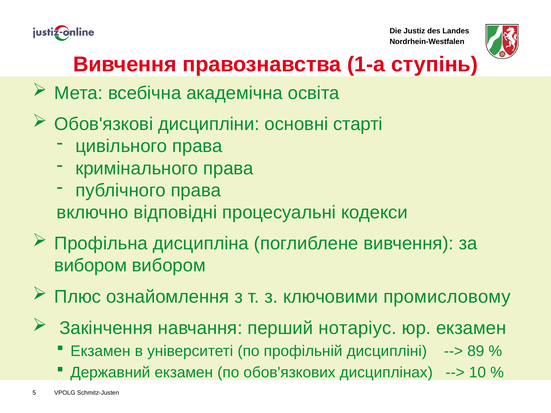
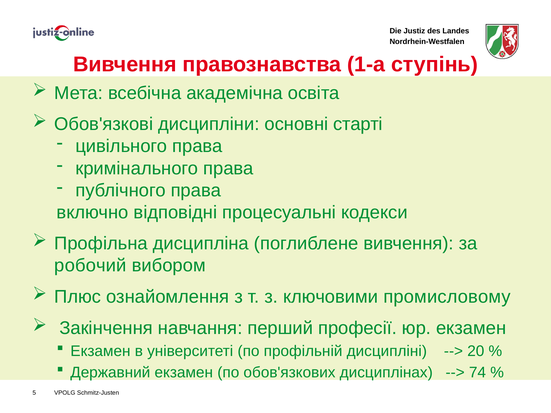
вибором: вибором -> робочий (90, 266)
нотаріус: нотаріус -> професії (358, 328)
89: 89 -> 20 (476, 351)
10: 10 -> 74 (477, 373)
